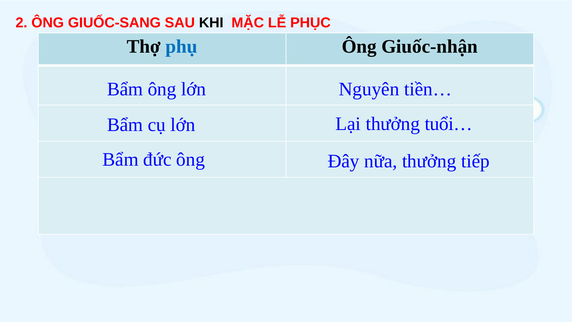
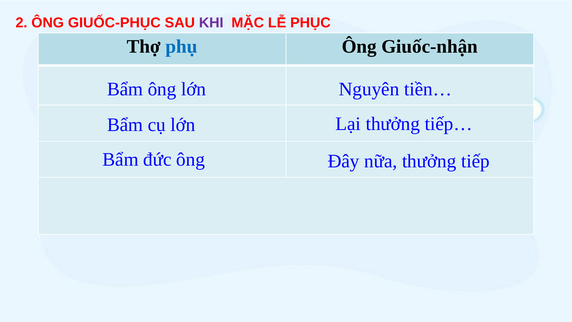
GIUỐC-SANG: GIUỐC-SANG -> GIUỐC-PHỤC (114, 23)
KHI colour: black -> purple (211, 23)
tuổi…: tuổi… -> tiếp… (449, 124)
